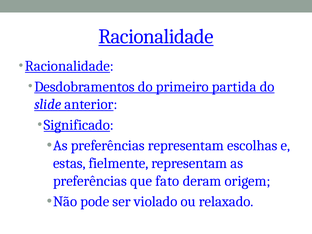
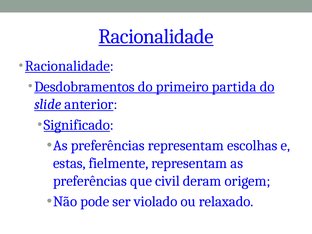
fato: fato -> civil (168, 181)
